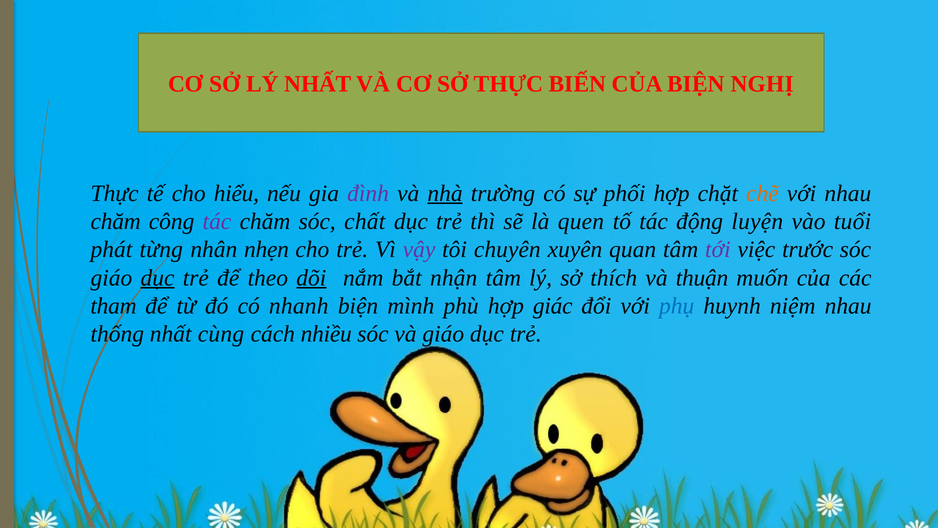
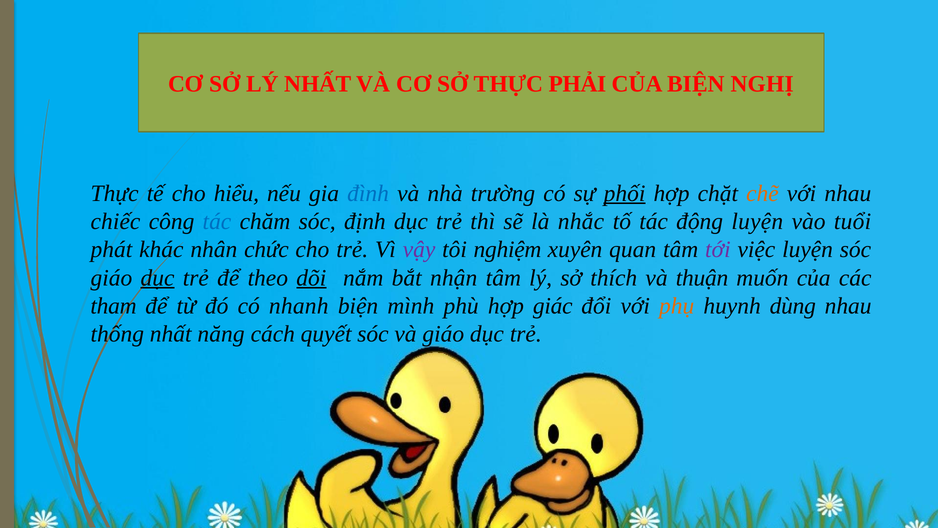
BIẾN: BIẾN -> PHẢI (578, 84)
đình colour: purple -> blue (368, 193)
nhà underline: present -> none (445, 193)
phối underline: none -> present (625, 193)
chăm: chăm -> chiếc (116, 221)
tác colour: purple -> blue (217, 221)
chất: chất -> định (365, 221)
quen: quen -> nhắc (581, 221)
từng: từng -> khác (161, 249)
nhẹn: nhẹn -> chức (266, 249)
chuyên: chuyên -> nghiệm (507, 249)
việc trước: trước -> luyện (808, 249)
phụ colour: blue -> orange (677, 306)
niệm: niệm -> dùng (793, 306)
cùng: cùng -> năng (221, 334)
nhiều: nhiều -> quyết (326, 334)
